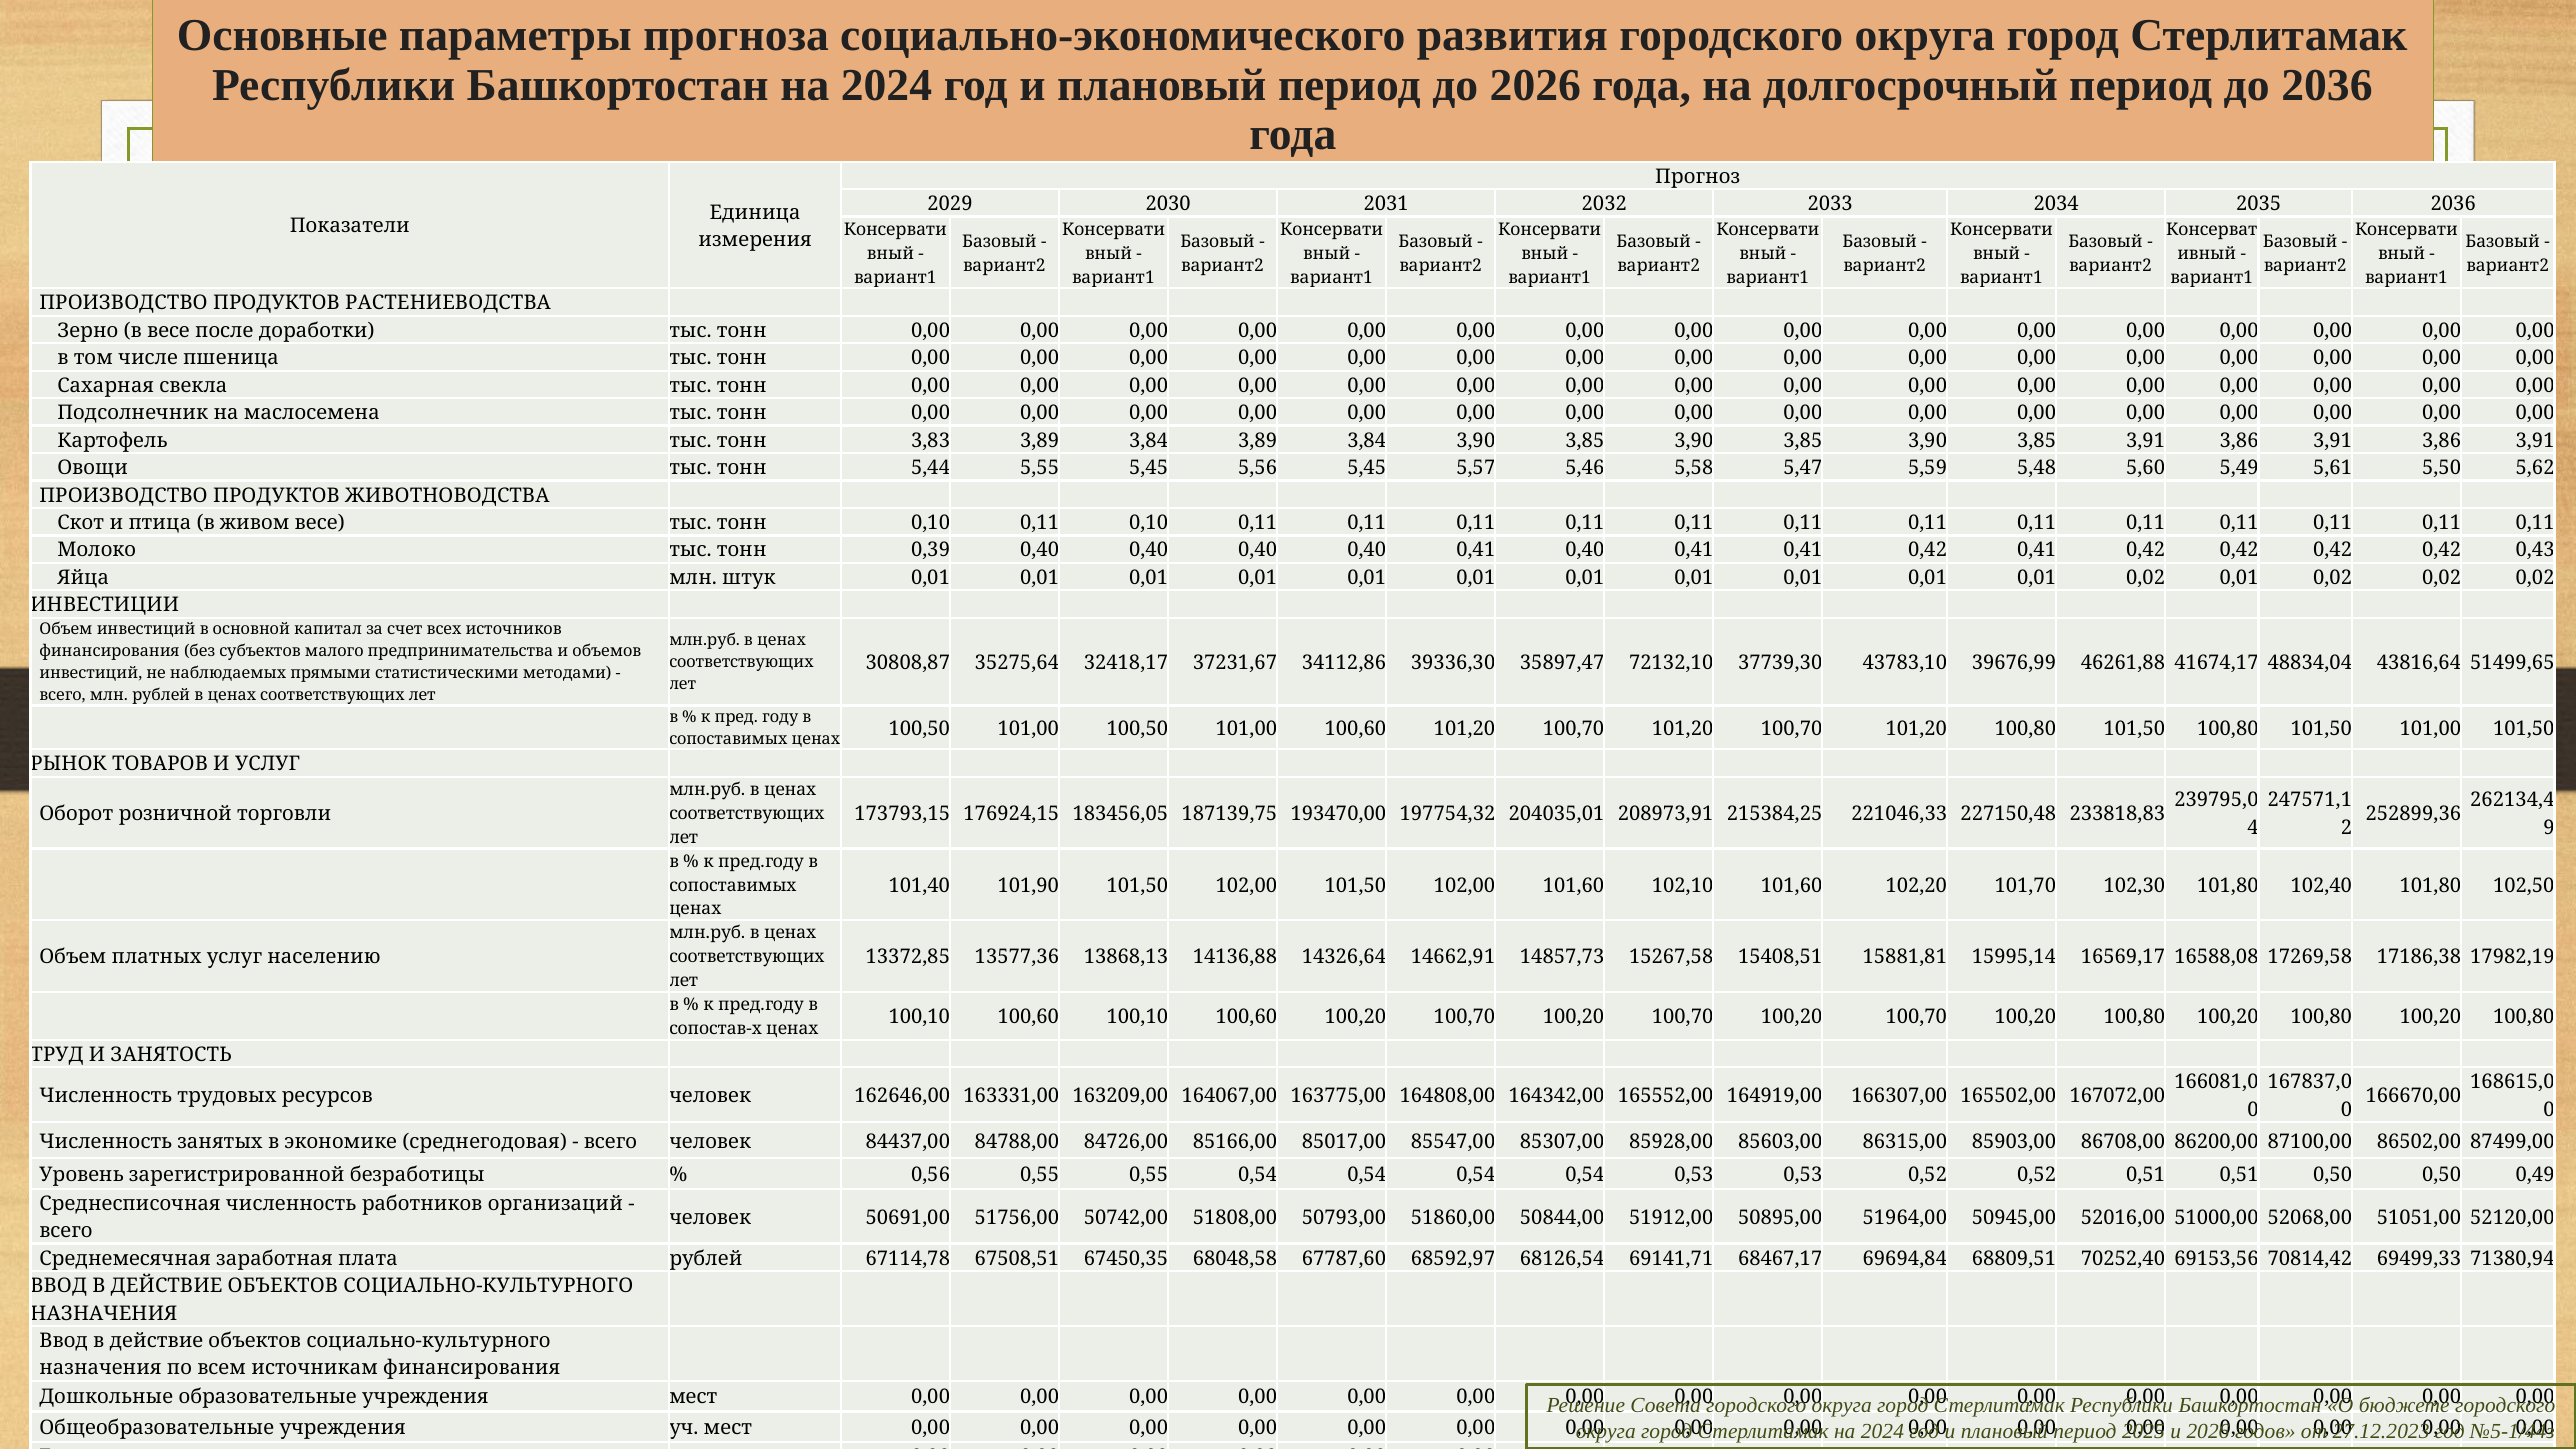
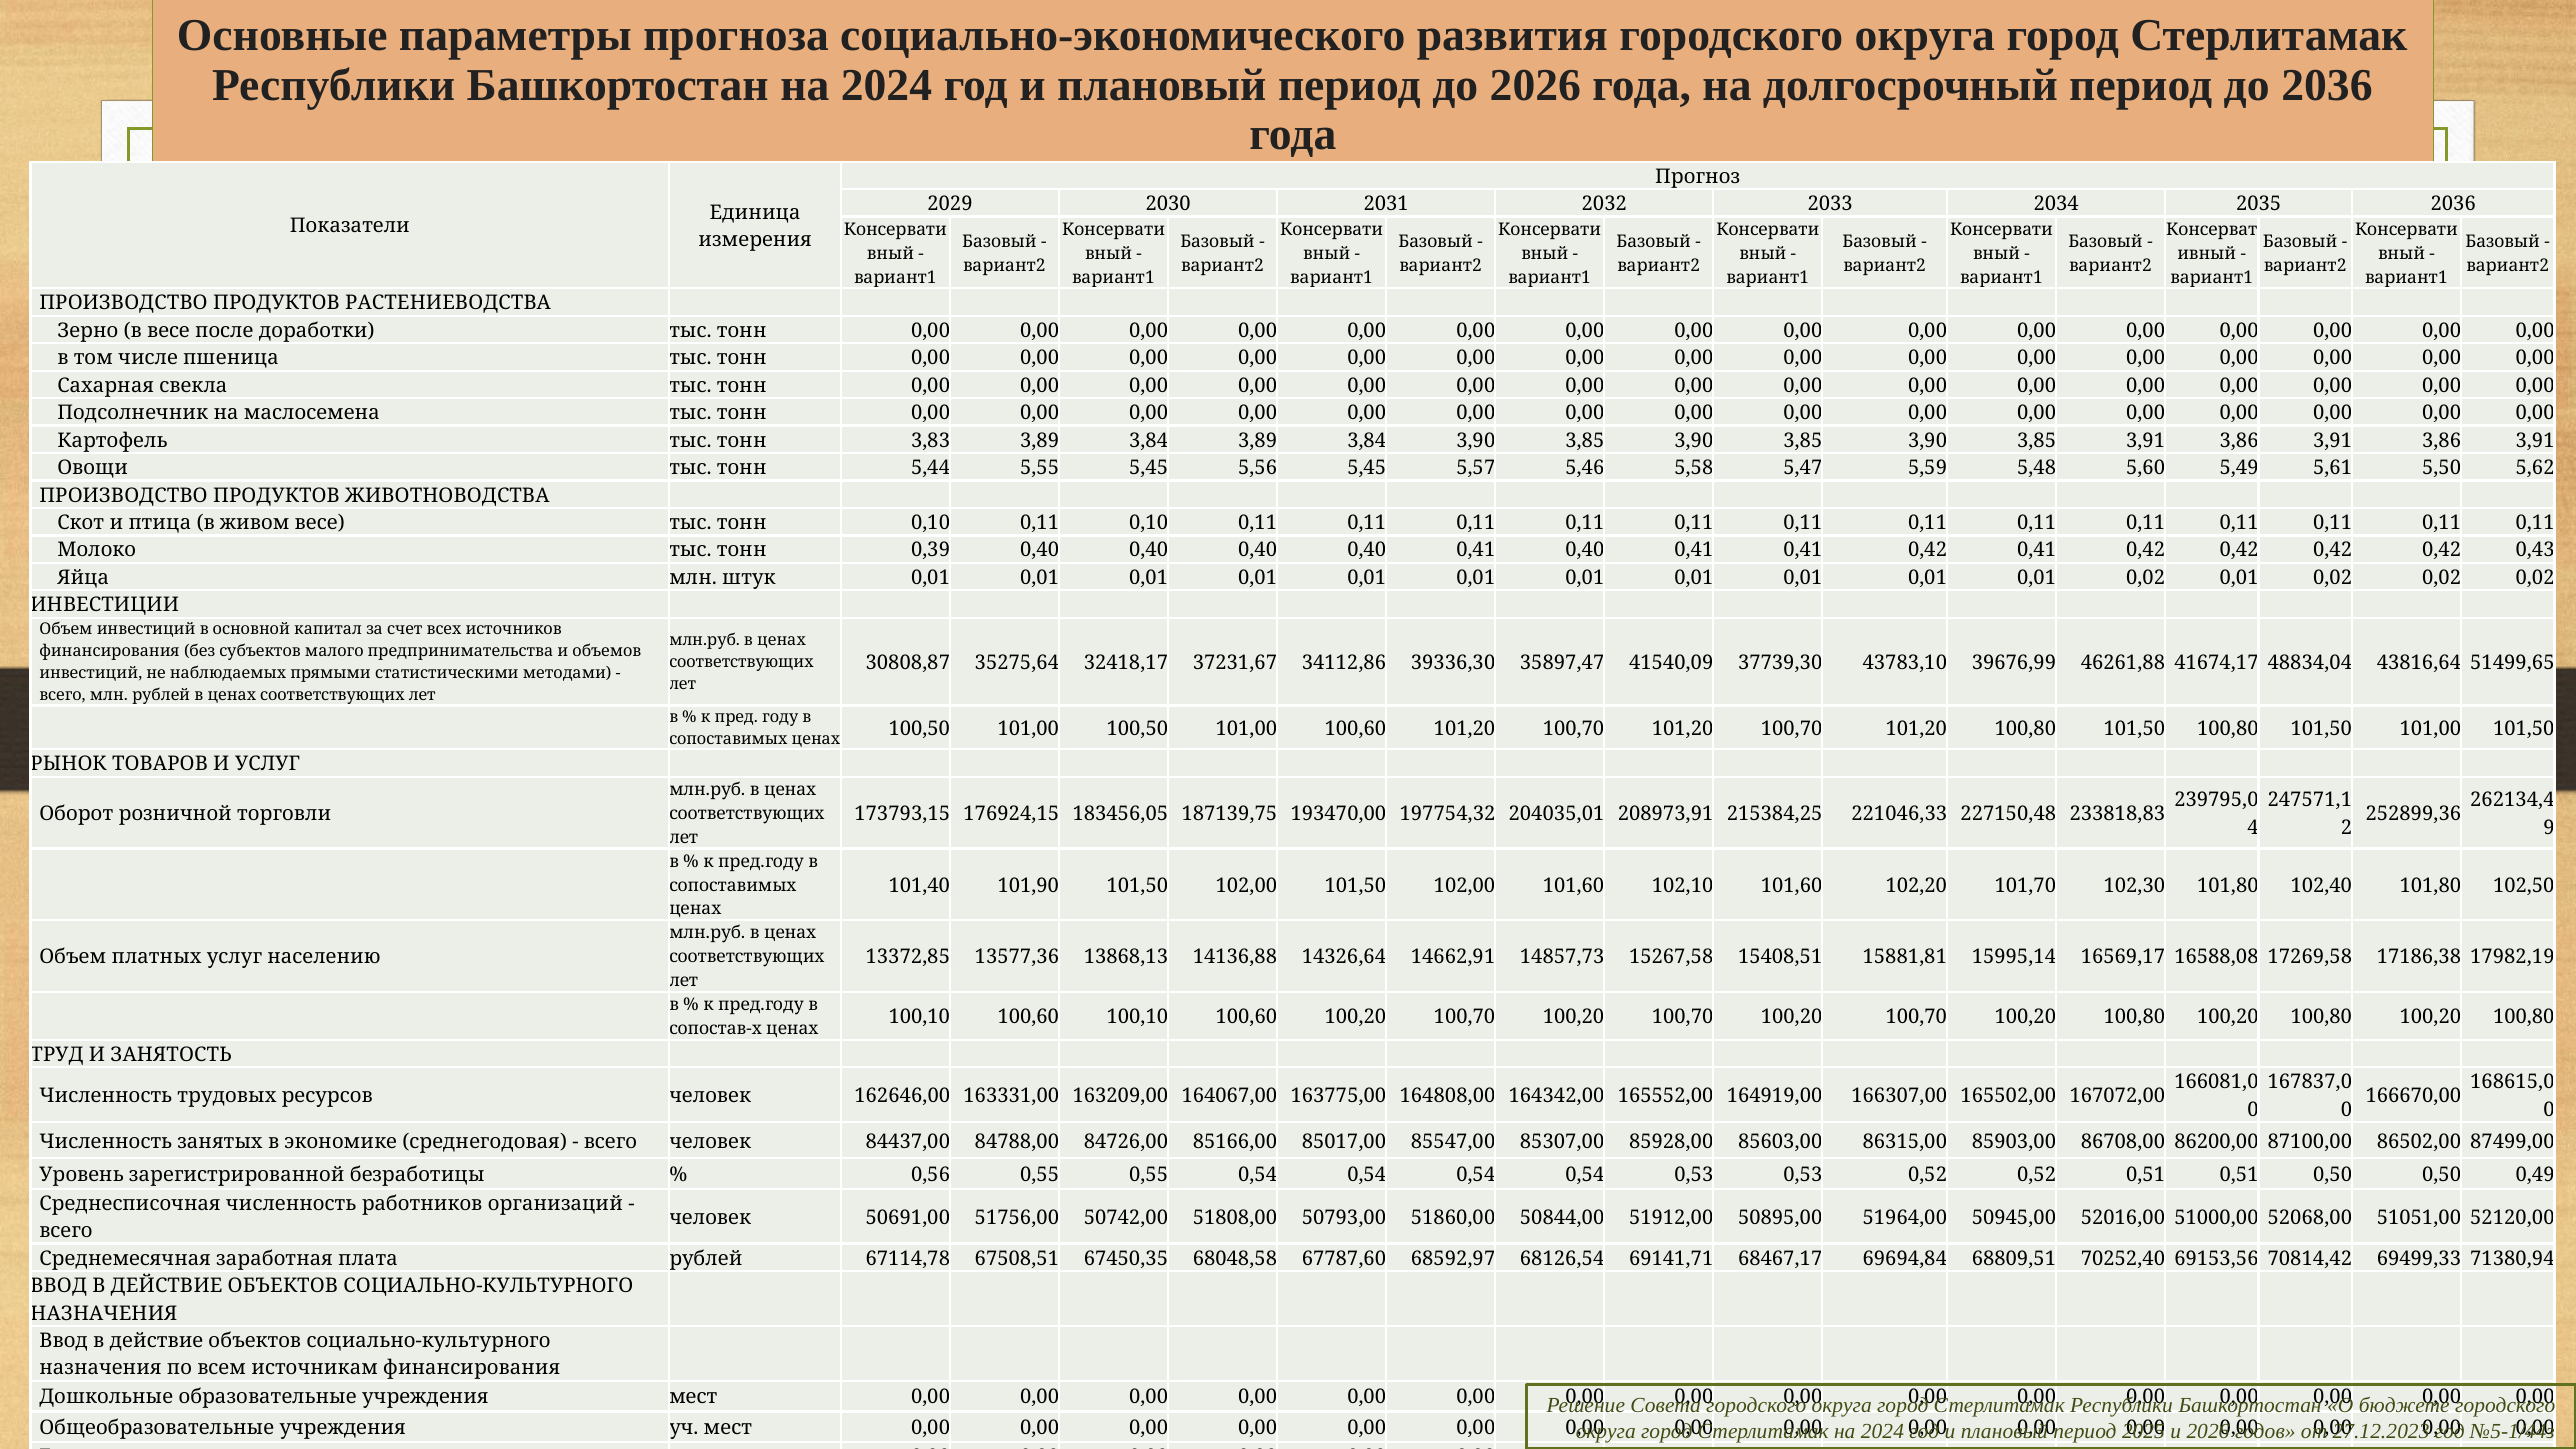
72132,10: 72132,10 -> 41540,09 (1671, 663)
